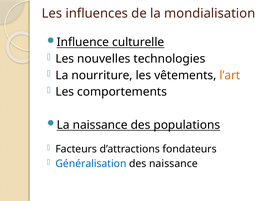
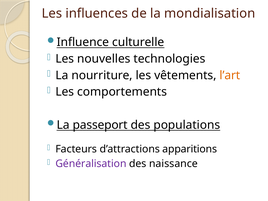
La naissance: naissance -> passeport (100, 125)
fondateurs: fondateurs -> apparitions (190, 149)
Généralisation colour: blue -> purple (91, 164)
